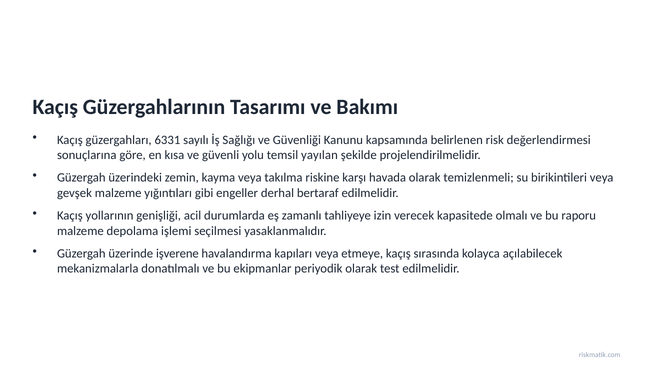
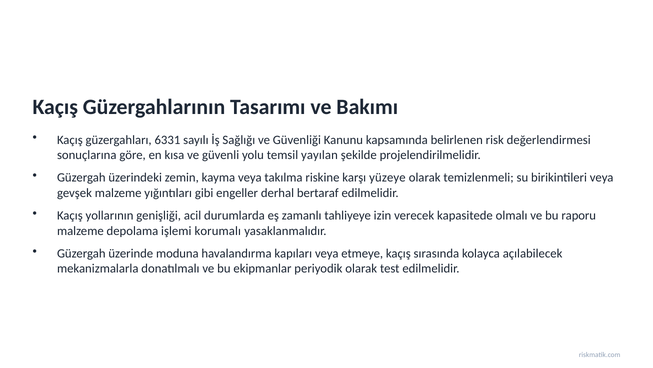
havada: havada -> yüzeye (387, 177)
seçilmesi: seçilmesi -> korumalı (218, 230)
işverene: işverene -> moduna (177, 253)
